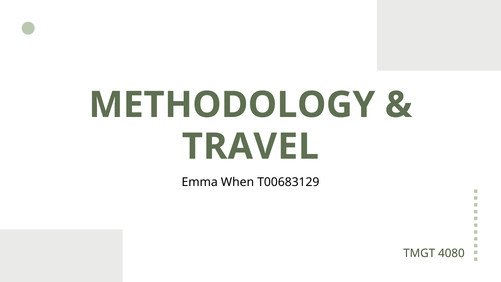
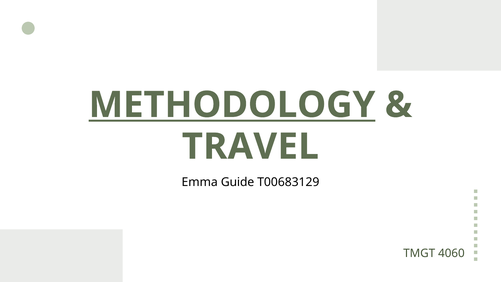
METHODOLOGY underline: none -> present (232, 105)
When: When -> Guide (238, 182)
4080: 4080 -> 4060 (451, 253)
